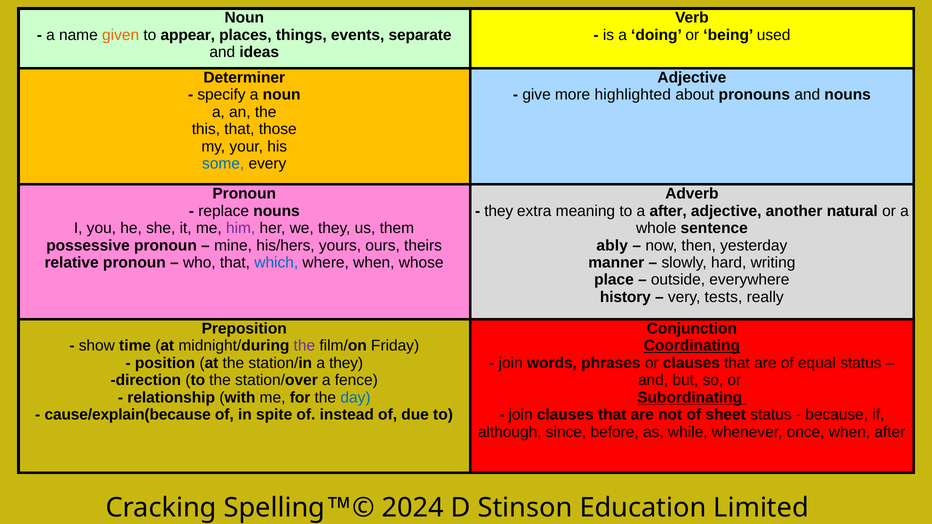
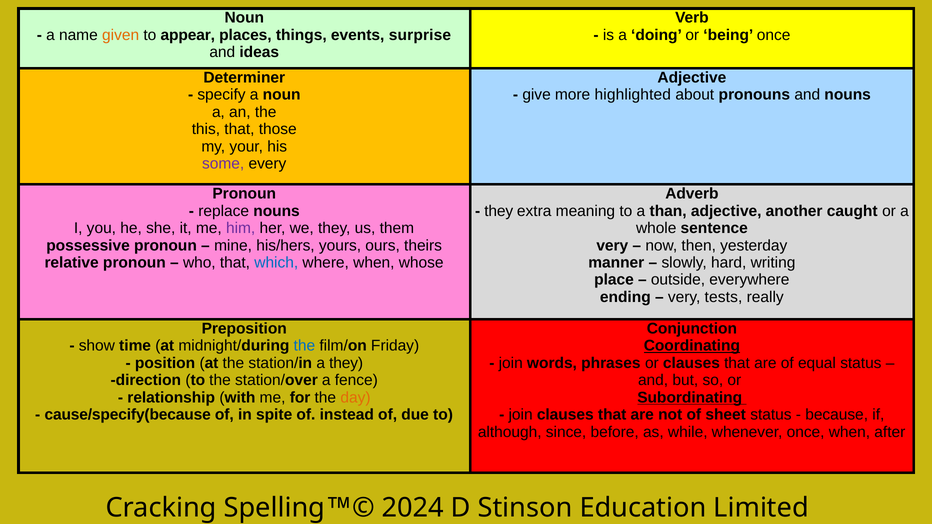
separate: separate -> surprise (420, 35)
being used: used -> once (774, 35)
some colour: blue -> purple (223, 164)
a after: after -> than (668, 211)
natural: natural -> caught (852, 211)
ably: ably -> very (612, 245)
history: history -> ending (625, 297)
the colour: purple -> blue (304, 346)
day colour: blue -> orange (355, 398)
cause/explain(because: cause/explain(because -> cause/specify(because (128, 415)
